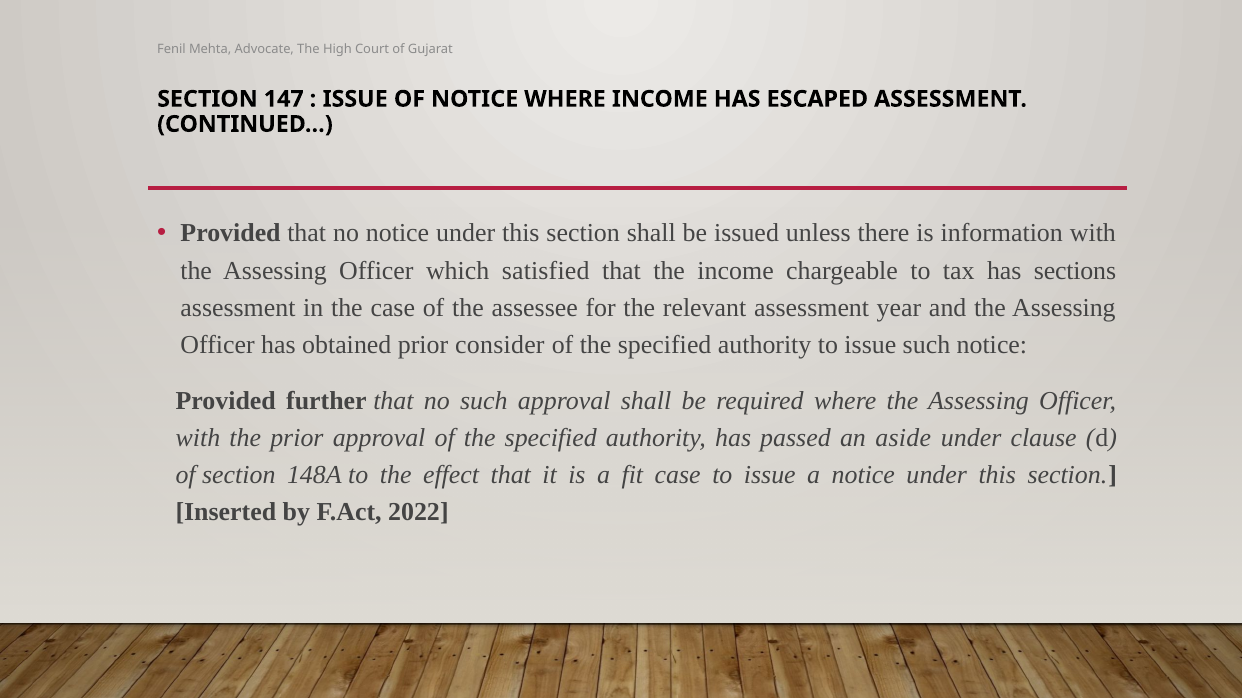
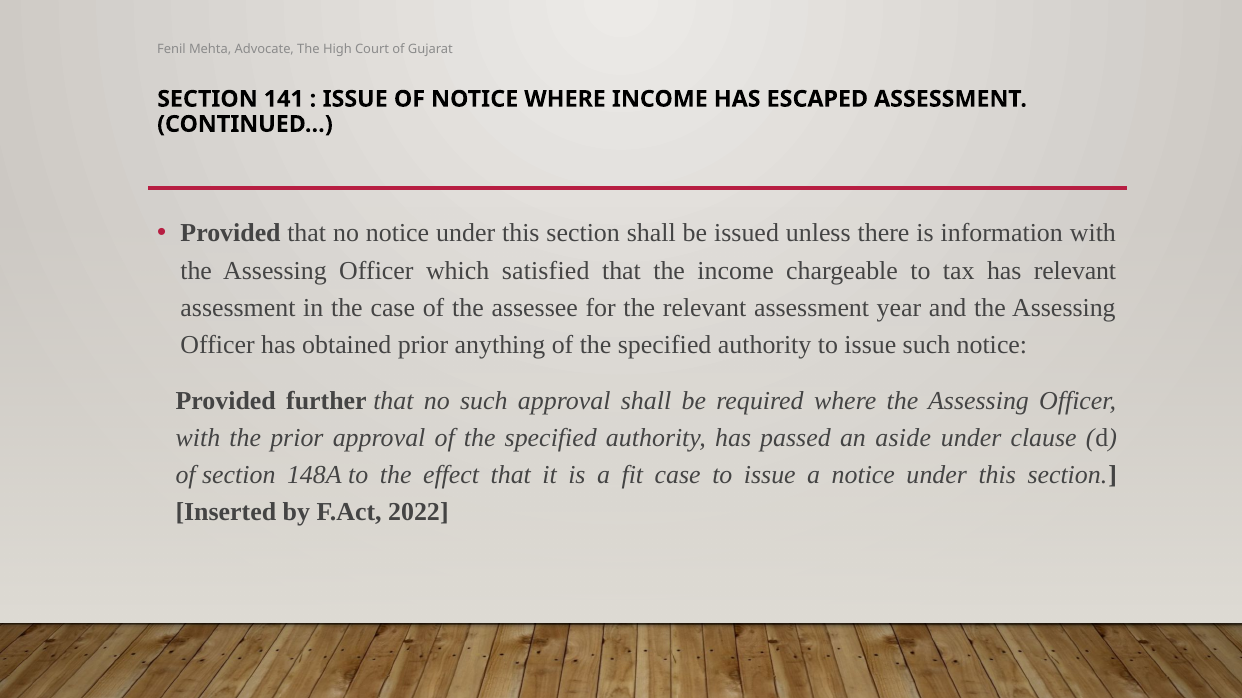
147: 147 -> 141 (284, 99)
has sections: sections -> relevant (1075, 271)
consider: consider -> anything (500, 345)
